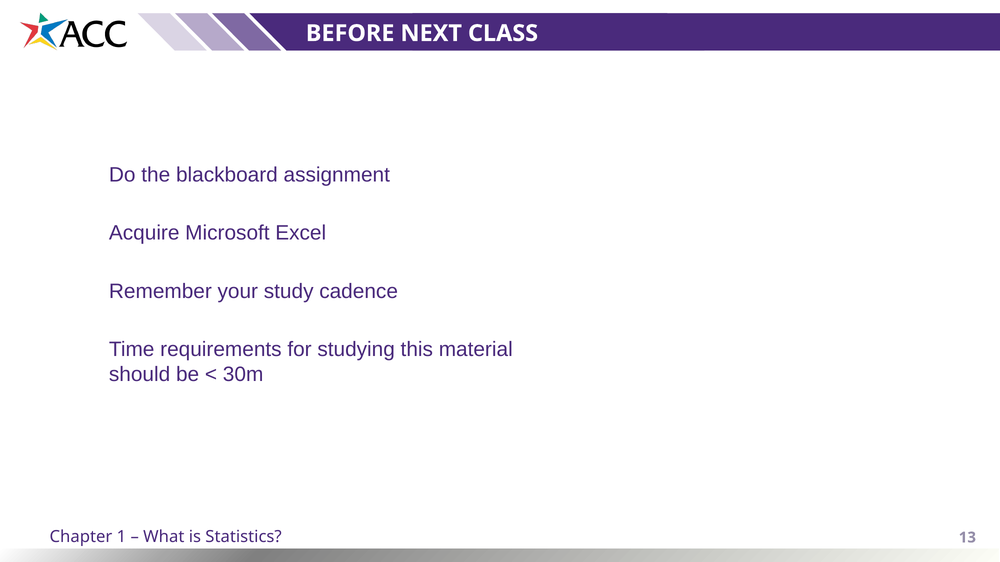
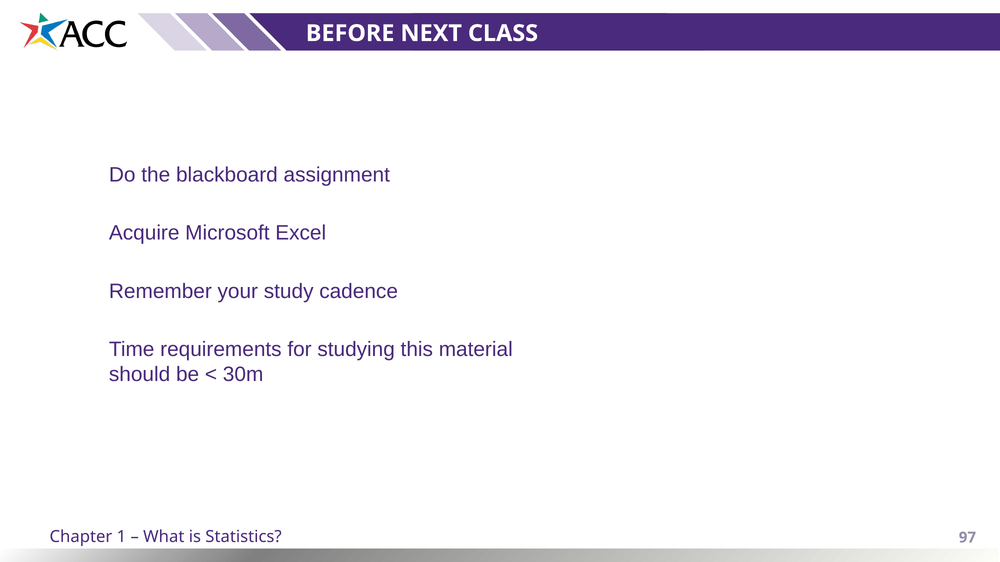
13: 13 -> 97 (967, 538)
